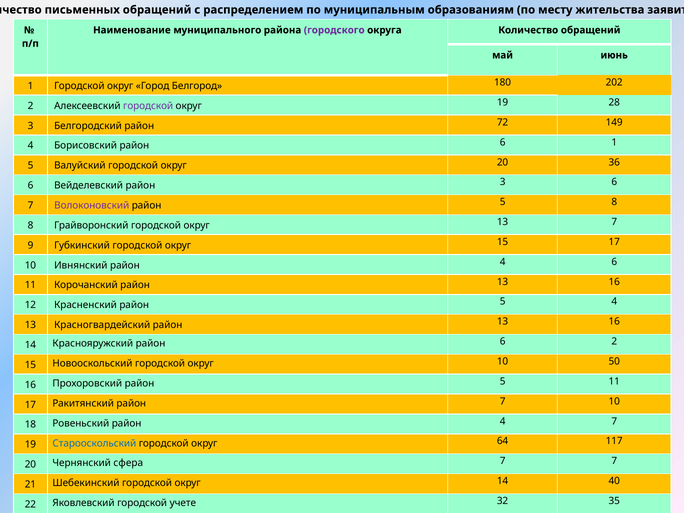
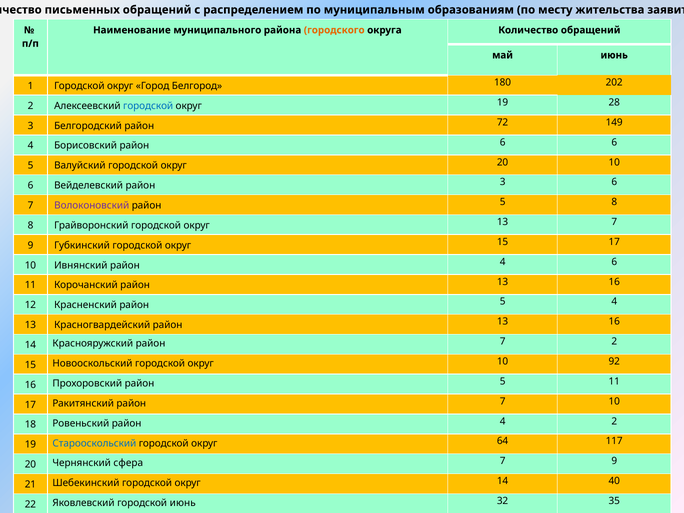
городского colour: purple -> orange (334, 30)
городской colour: purple -> blue (148, 106)
6 1: 1 -> 6 (614, 142)
20 36: 36 -> 10 (614, 162)
Краснояружский район 6: 6 -> 7 (503, 342)
10 50: 50 -> 92 (614, 361)
4 7: 7 -> 2 (614, 421)
7: 7 -> 9 (614, 461)
городской учете: учете -> июнь (183, 503)
